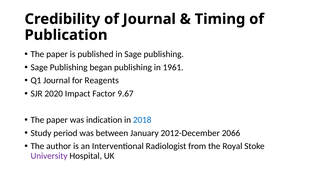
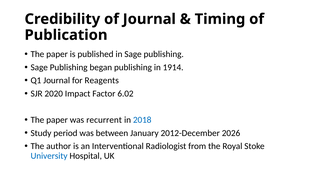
1961: 1961 -> 1914 (173, 67)
9.67: 9.67 -> 6.02 (125, 94)
indication: indication -> recurrent (104, 120)
2066: 2066 -> 2026 (231, 133)
University colour: purple -> blue (49, 156)
